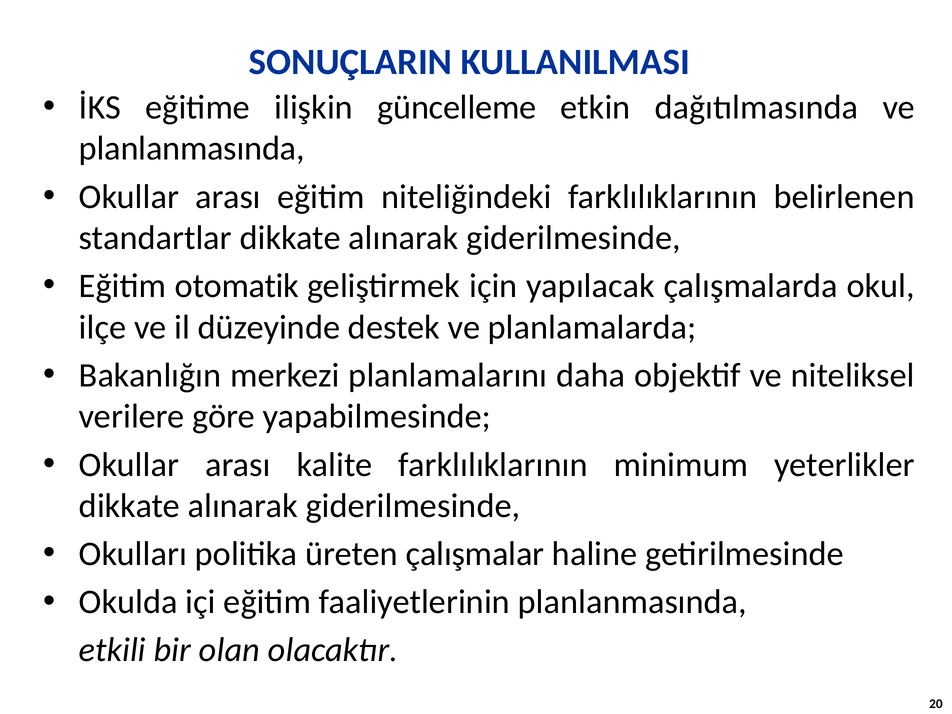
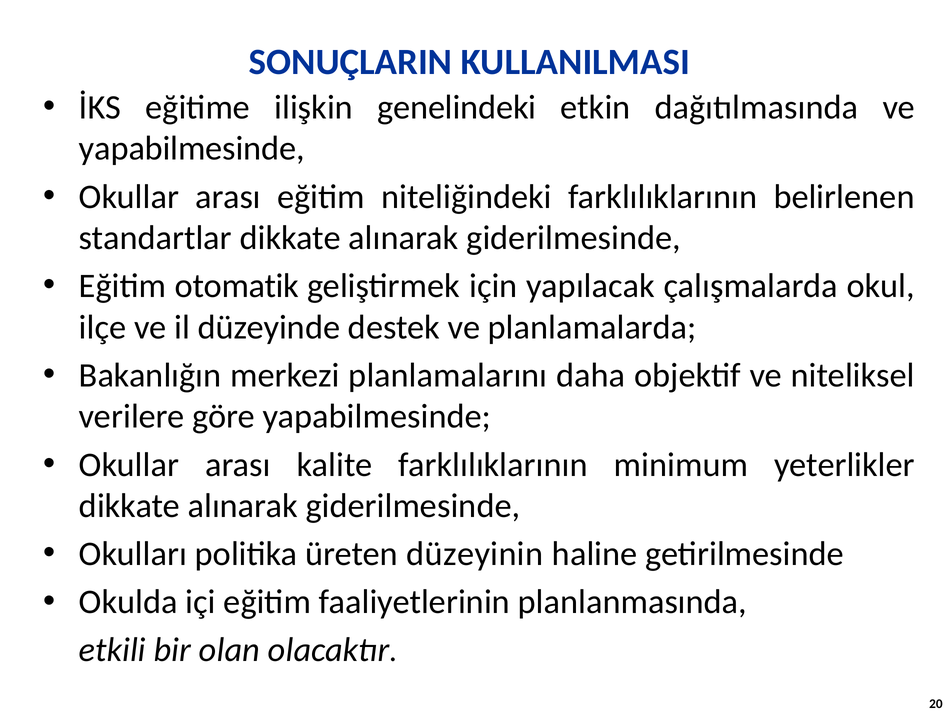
güncelleme: güncelleme -> genelindeki (457, 107)
planlanmasında: planlanmasında -> yapabilmesinde (192, 149)
çalışmalar: çalışmalar -> düzeyinin (475, 554)
